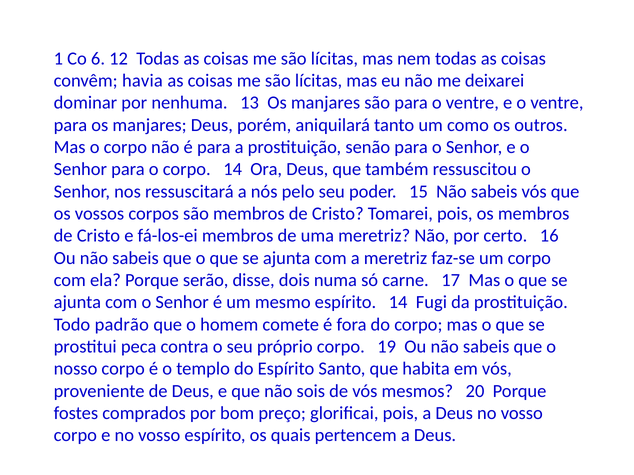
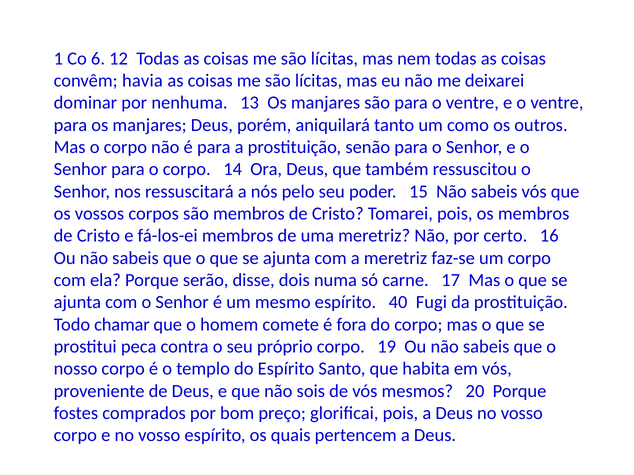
espírito 14: 14 -> 40 (398, 303)
padrão: padrão -> chamar (122, 325)
